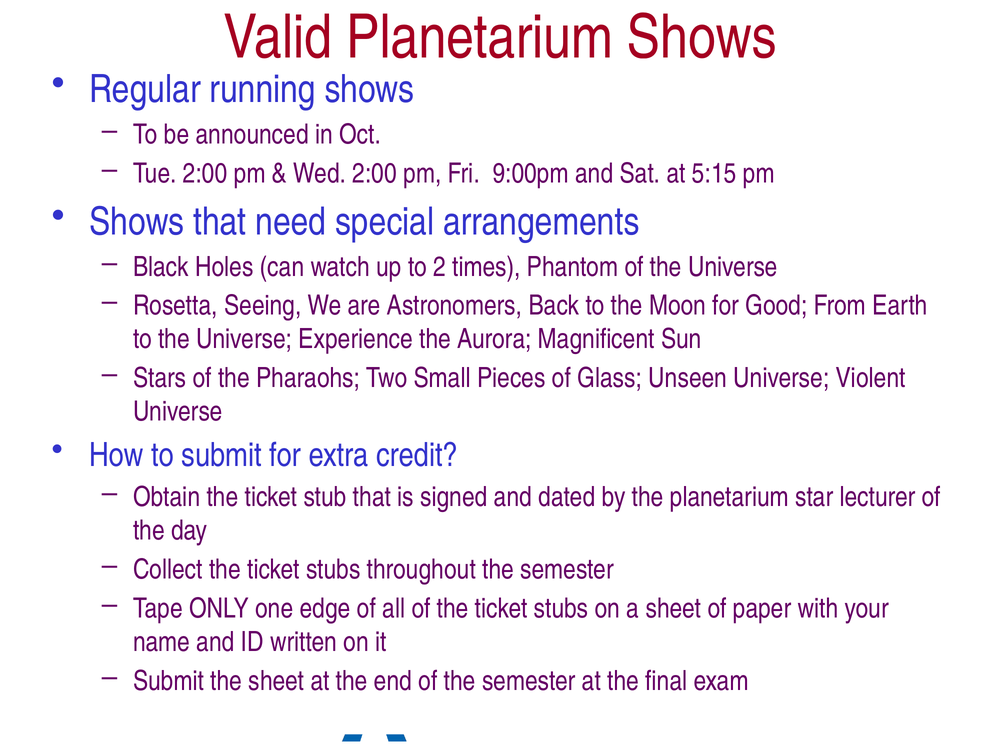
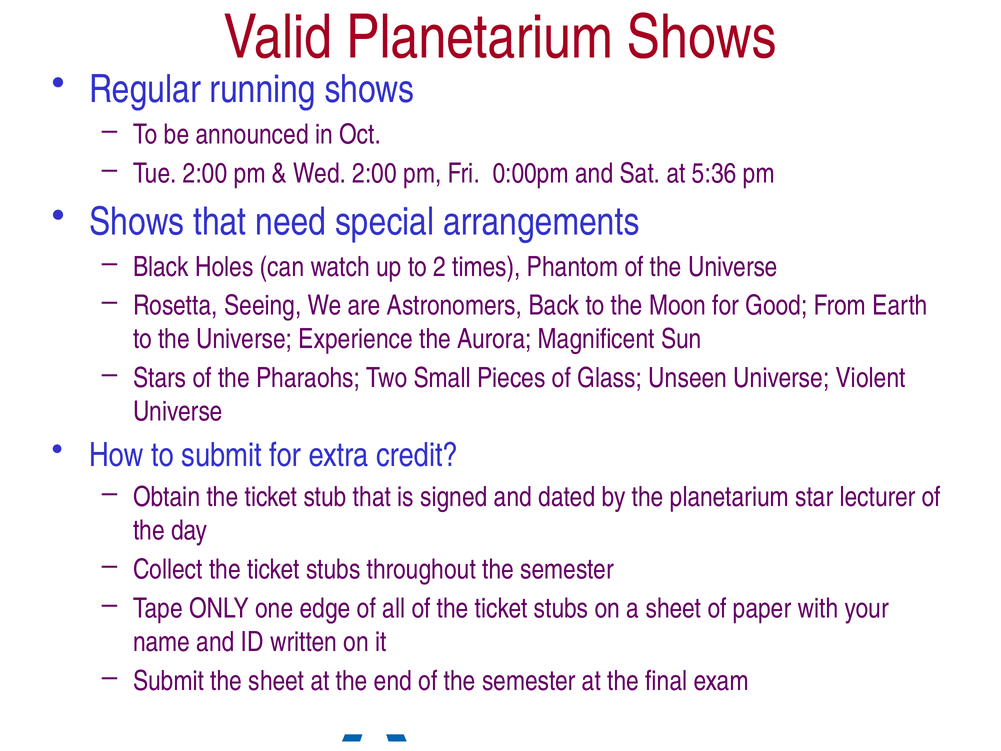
9:00pm: 9:00pm -> 0:00pm (531, 173)
5:15: 5:15 -> 5:36 (714, 173)
